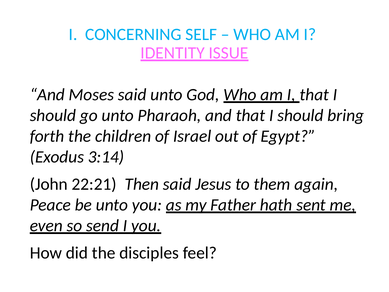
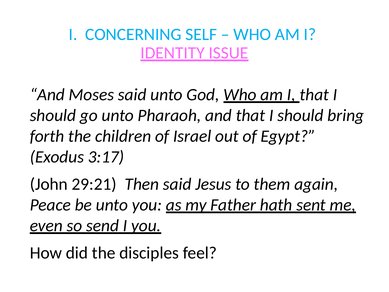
3:14: 3:14 -> 3:17 (106, 157)
22:21: 22:21 -> 29:21 (94, 184)
